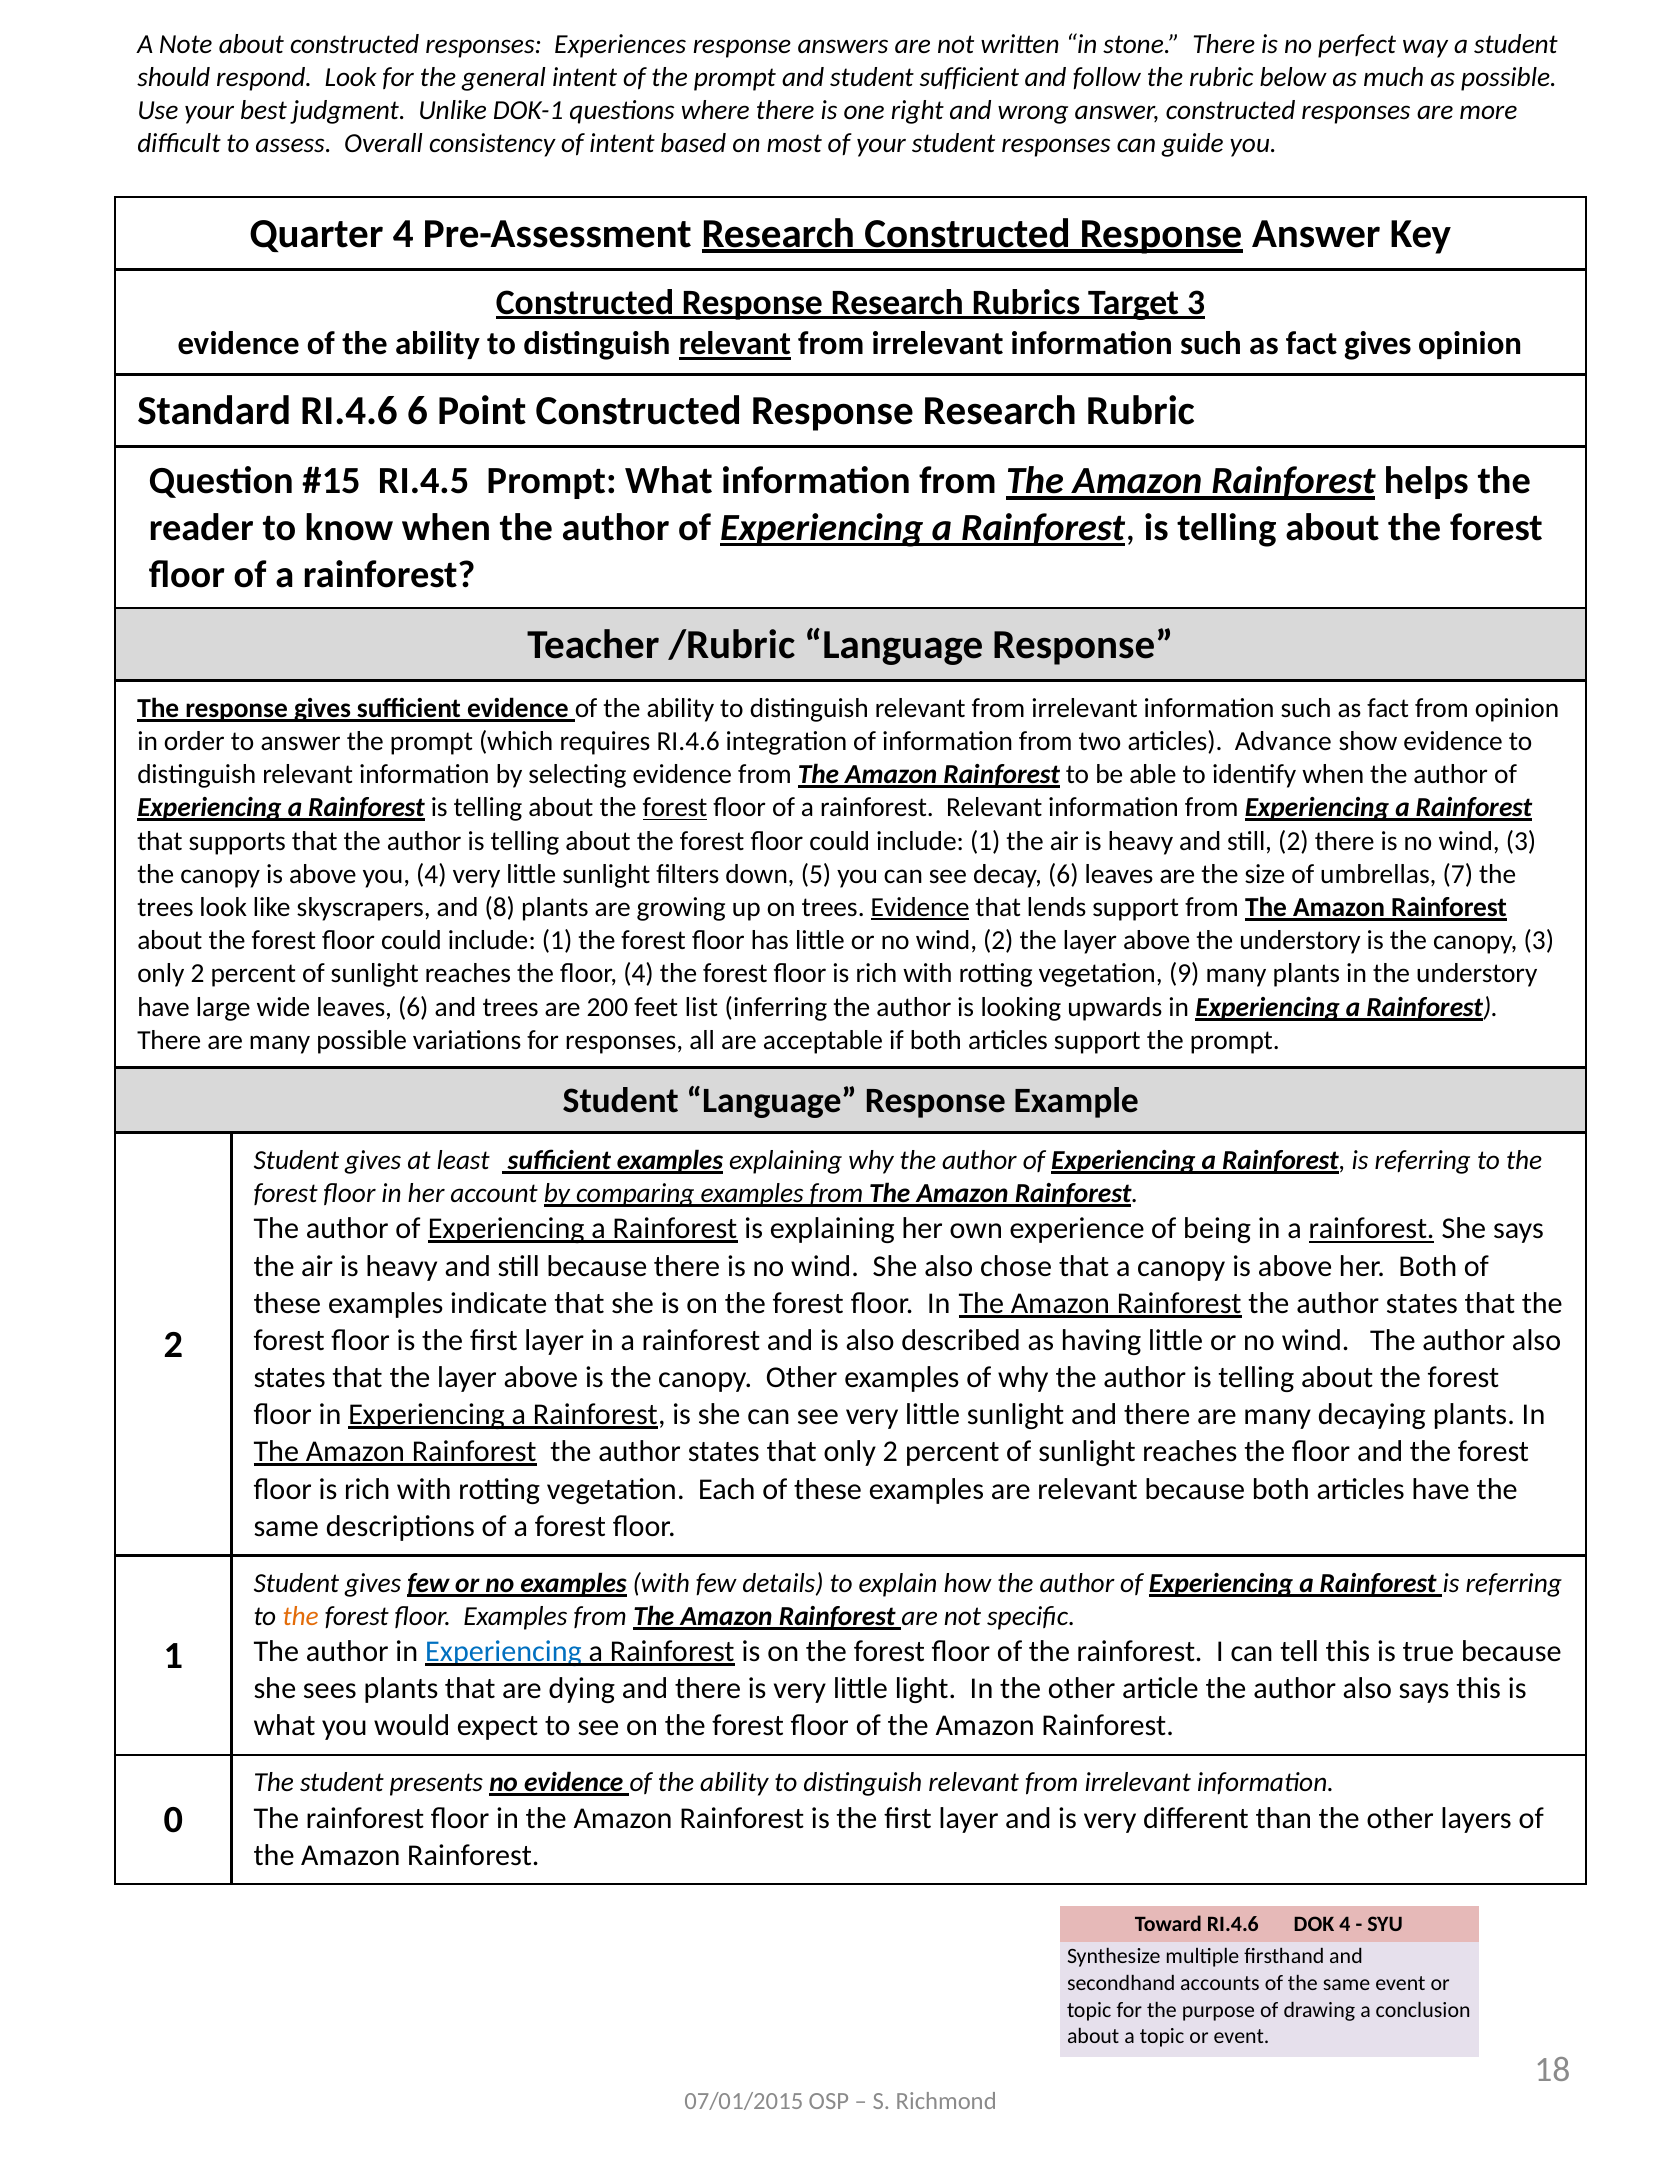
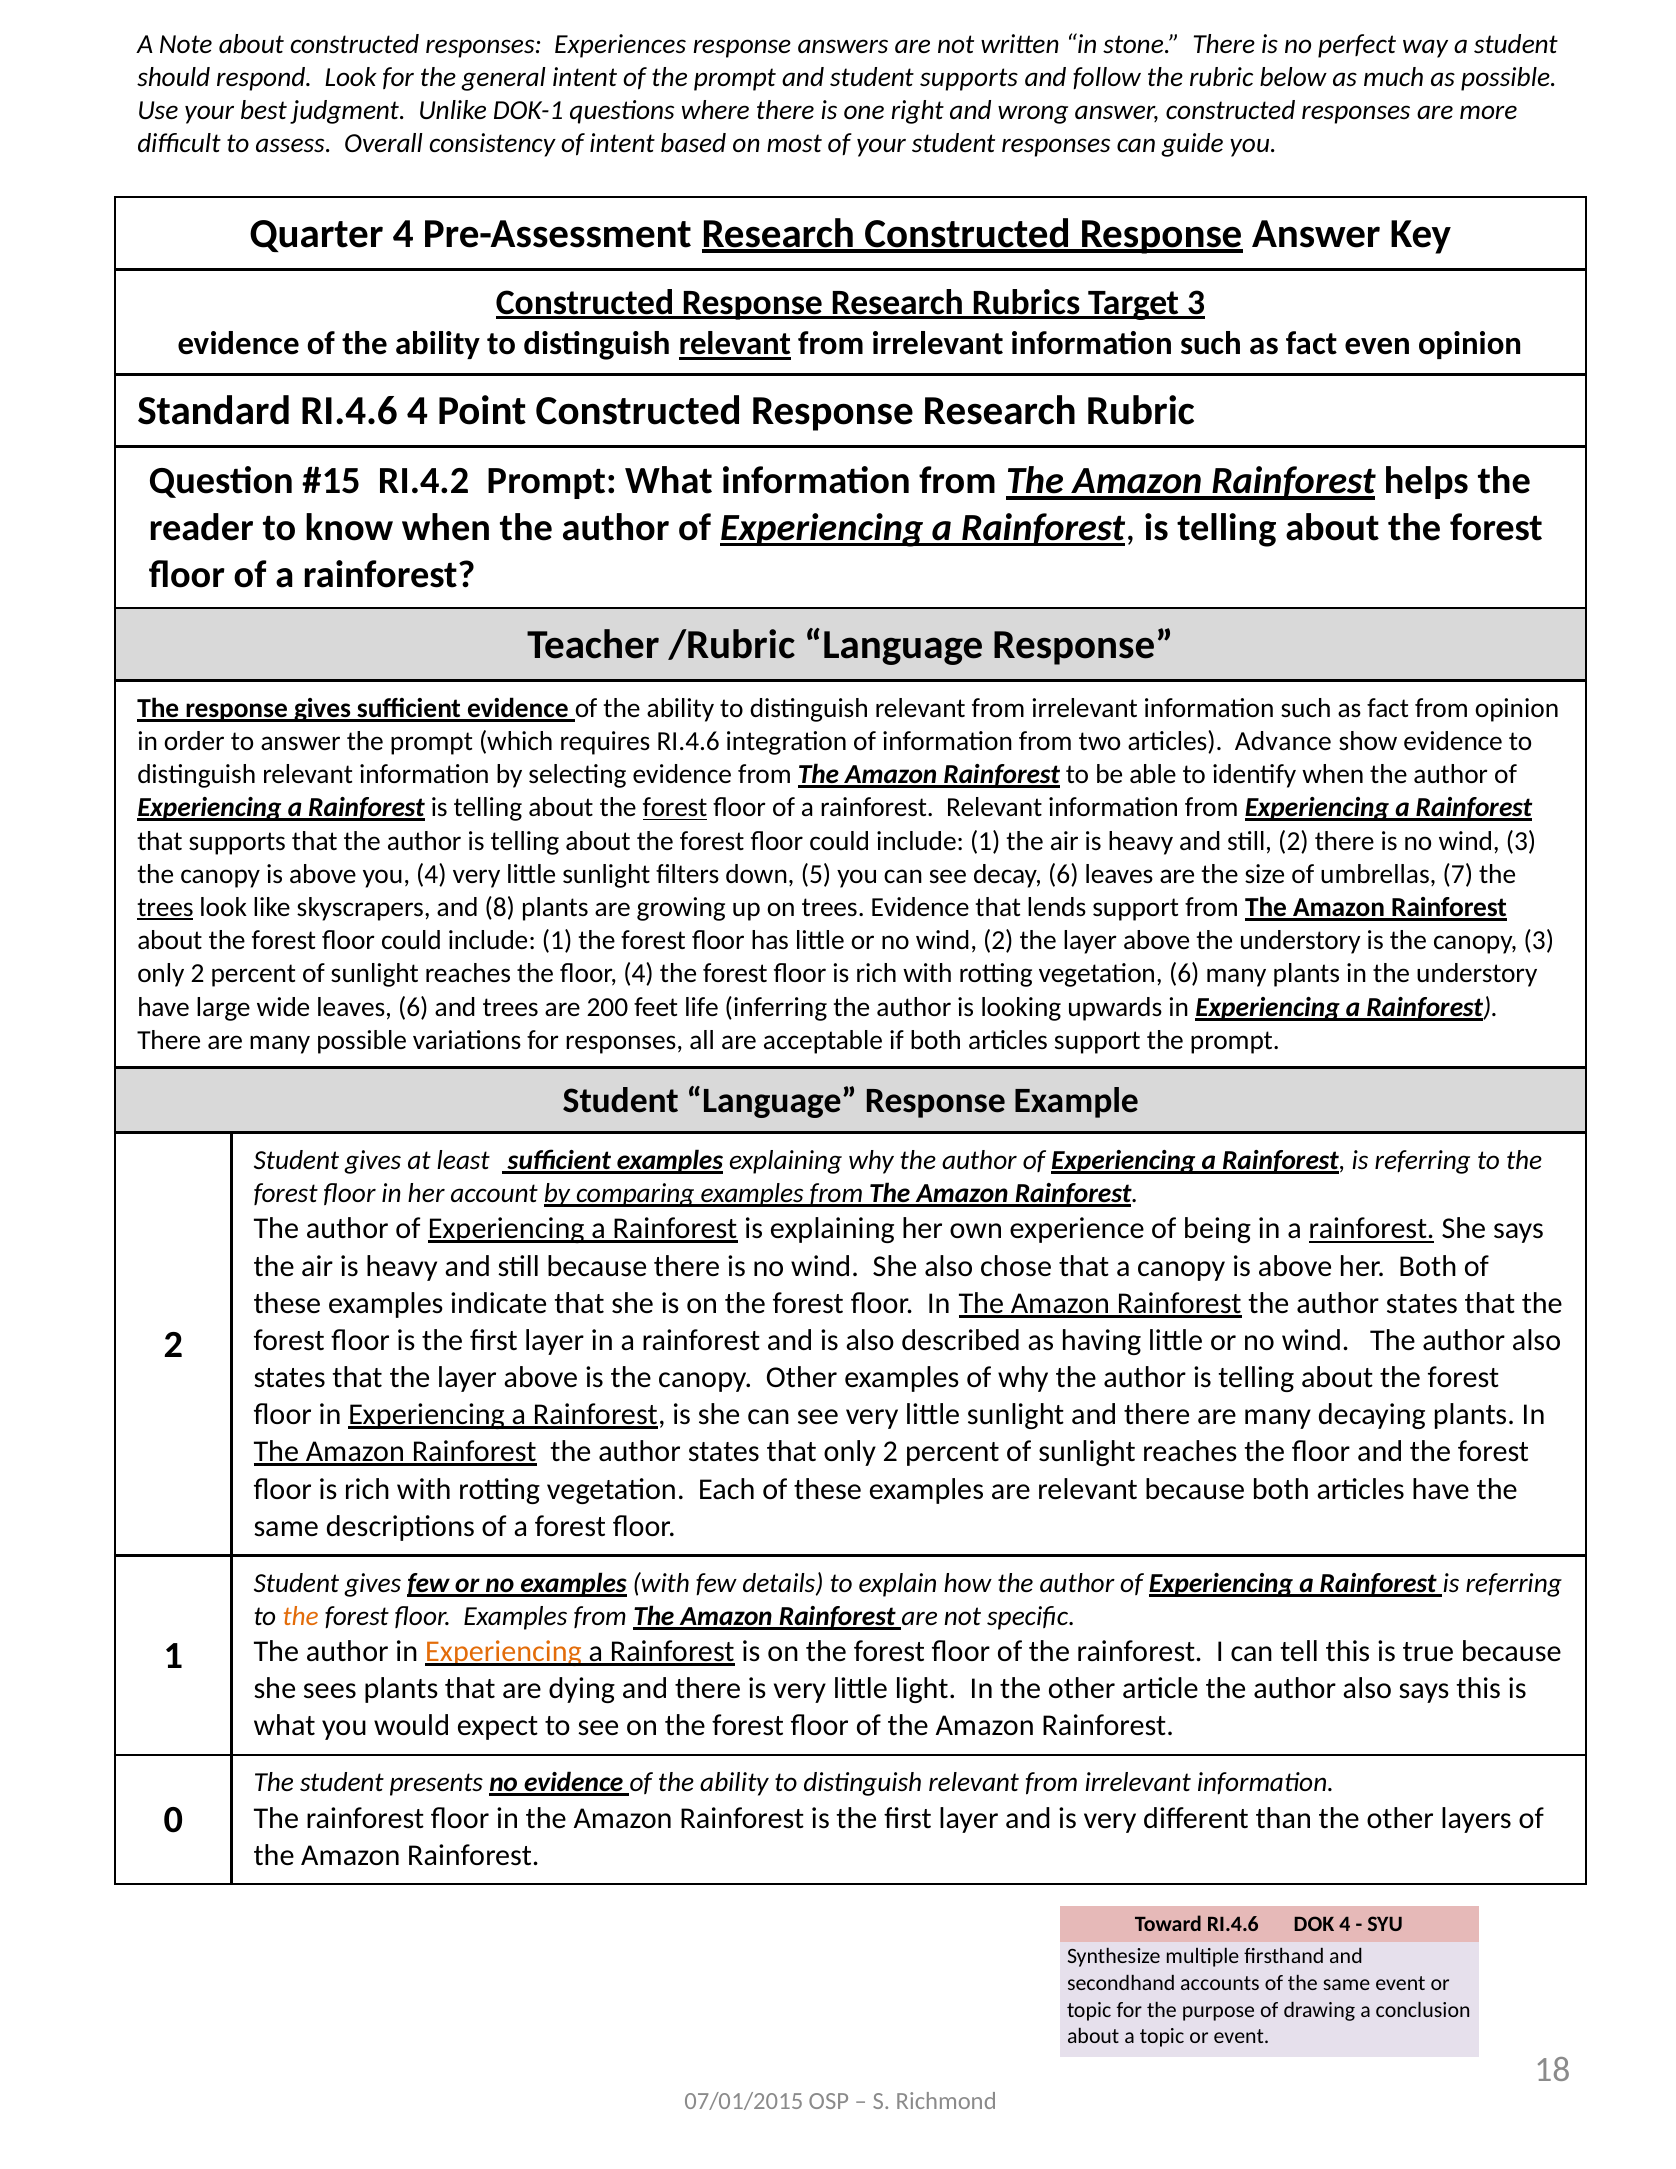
student sufficient: sufficient -> supports (969, 77)
fact gives: gives -> even (1378, 344)
RI.4.6 6: 6 -> 4 (418, 411)
RI.4.5: RI.4.5 -> RI.4.2 (424, 481)
trees underline: none -> present (165, 907)
Evidence underline: present -> none (920, 907)
vegetation 9: 9 -> 6 (1184, 974)
list: list -> life (702, 1007)
Experiencing colour: blue -> orange (504, 1652)
